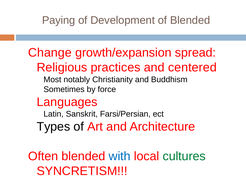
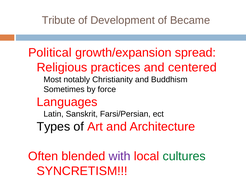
Paying: Paying -> Tribute (59, 20)
of Blended: Blended -> Became (190, 20)
Change: Change -> Political (50, 53)
with colour: blue -> purple (120, 156)
